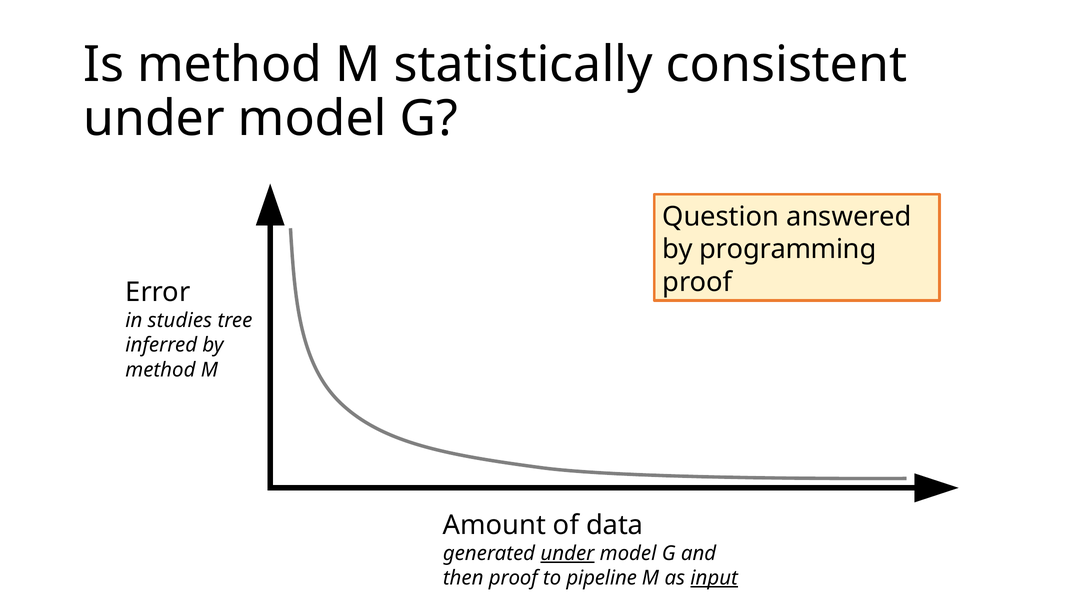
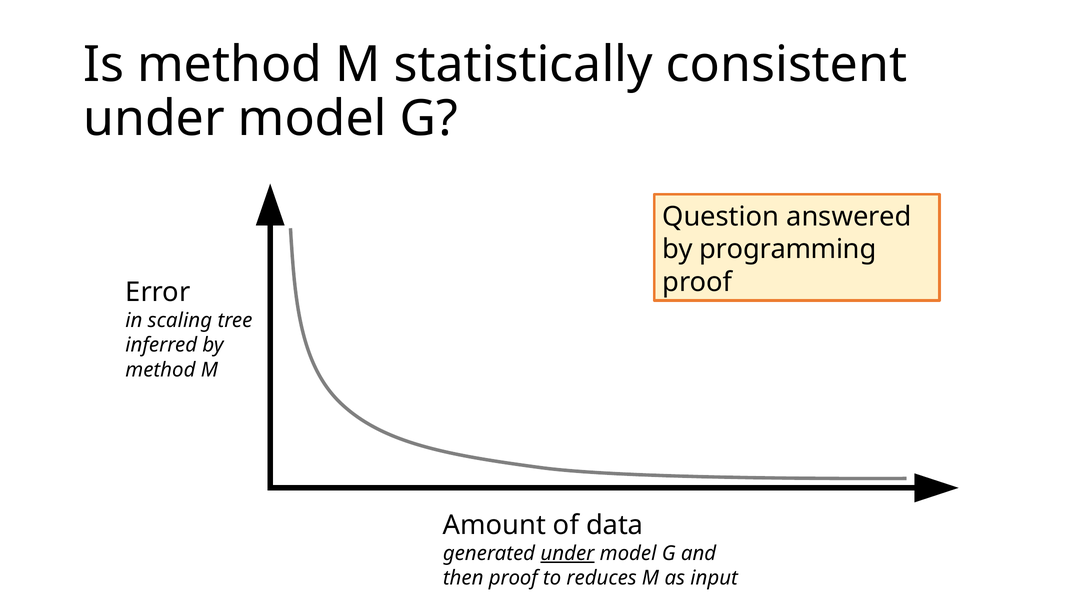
studies: studies -> scaling (180, 321)
pipeline: pipeline -> reduces (602, 578)
input underline: present -> none (714, 578)
